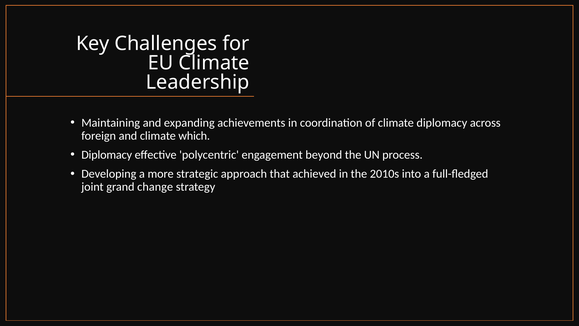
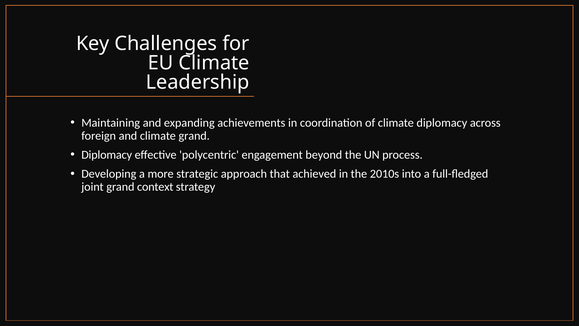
climate which: which -> grand (194, 136)
change: change -> context (155, 187)
